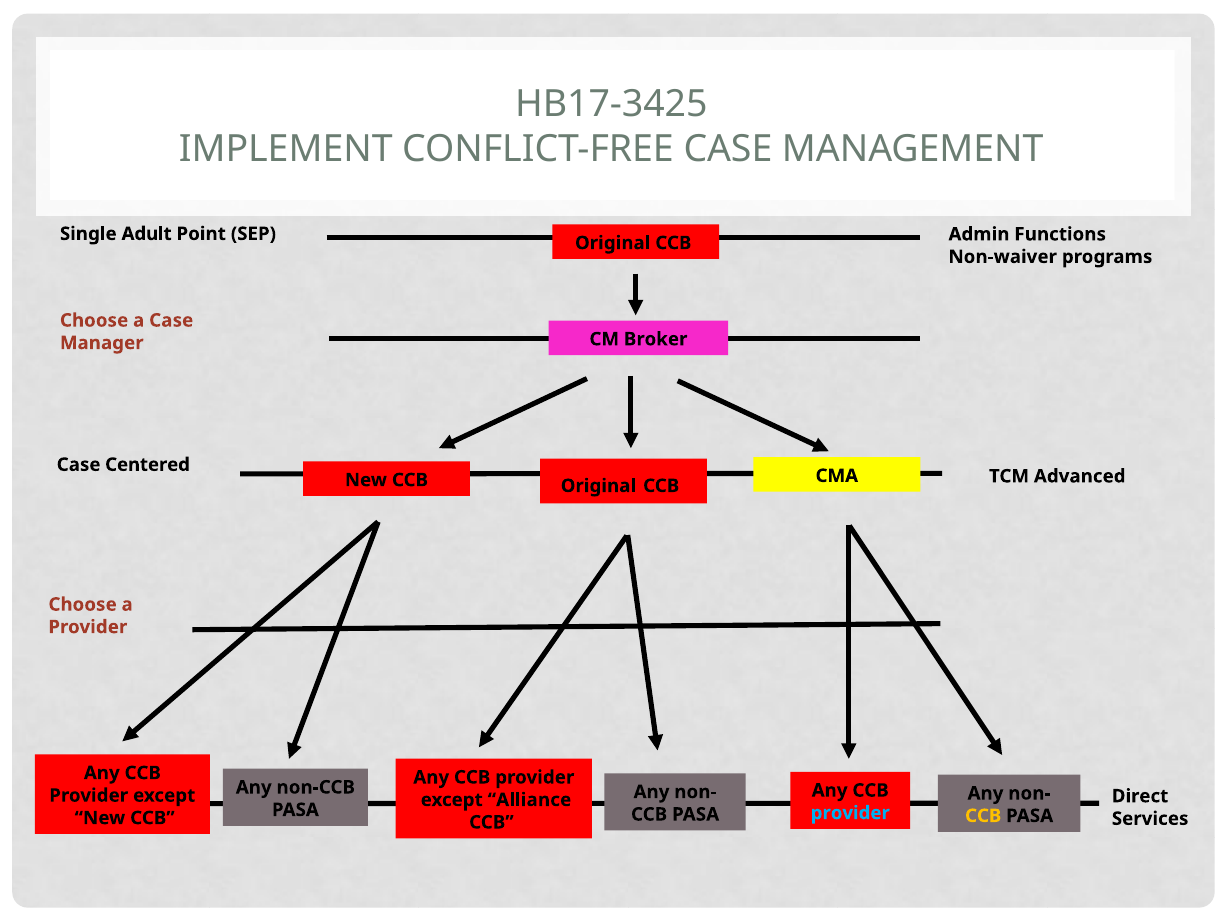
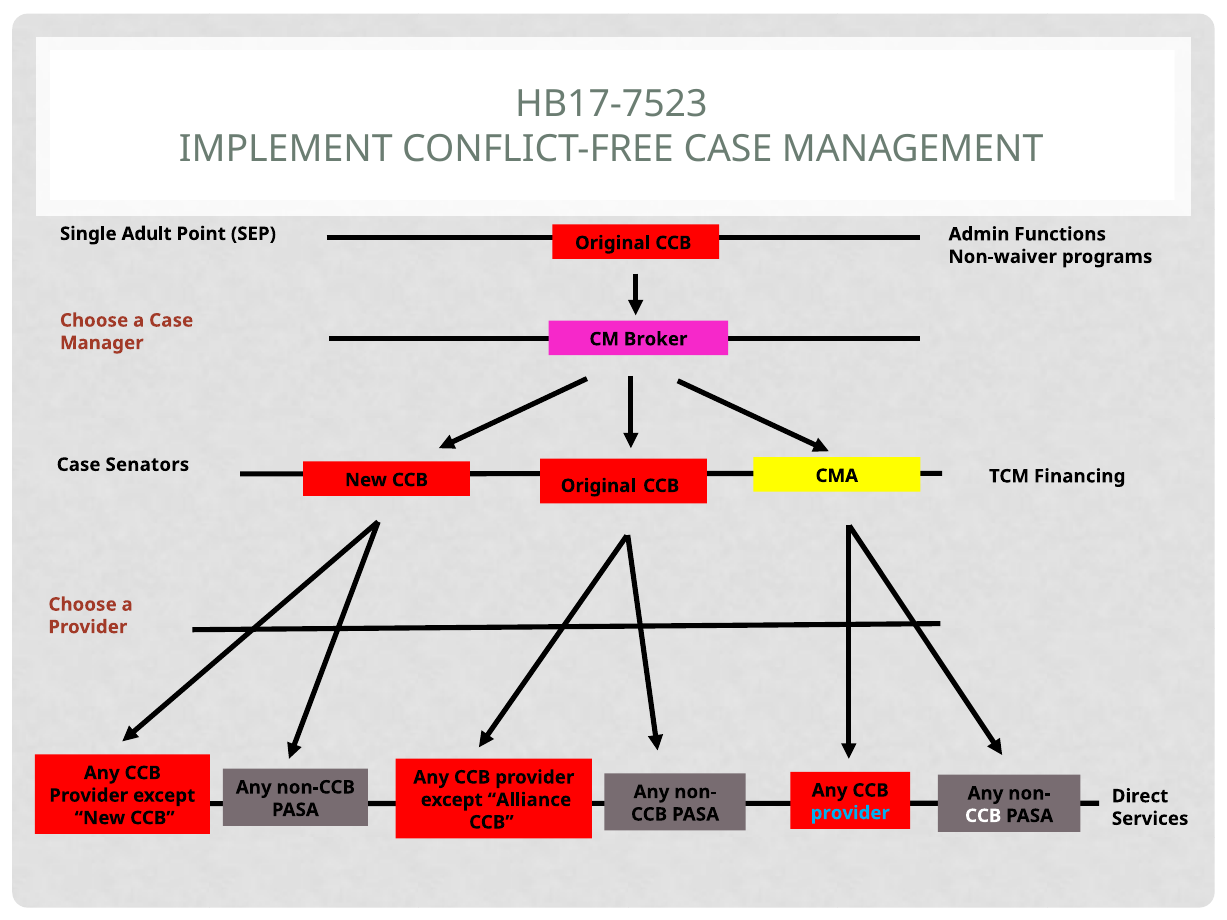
HB17-3425: HB17-3425 -> HB17-7523 (611, 105)
Centered: Centered -> Senators (147, 465)
Advanced: Advanced -> Financing (1080, 476)
CCB colour: yellow -> white (983, 816)
